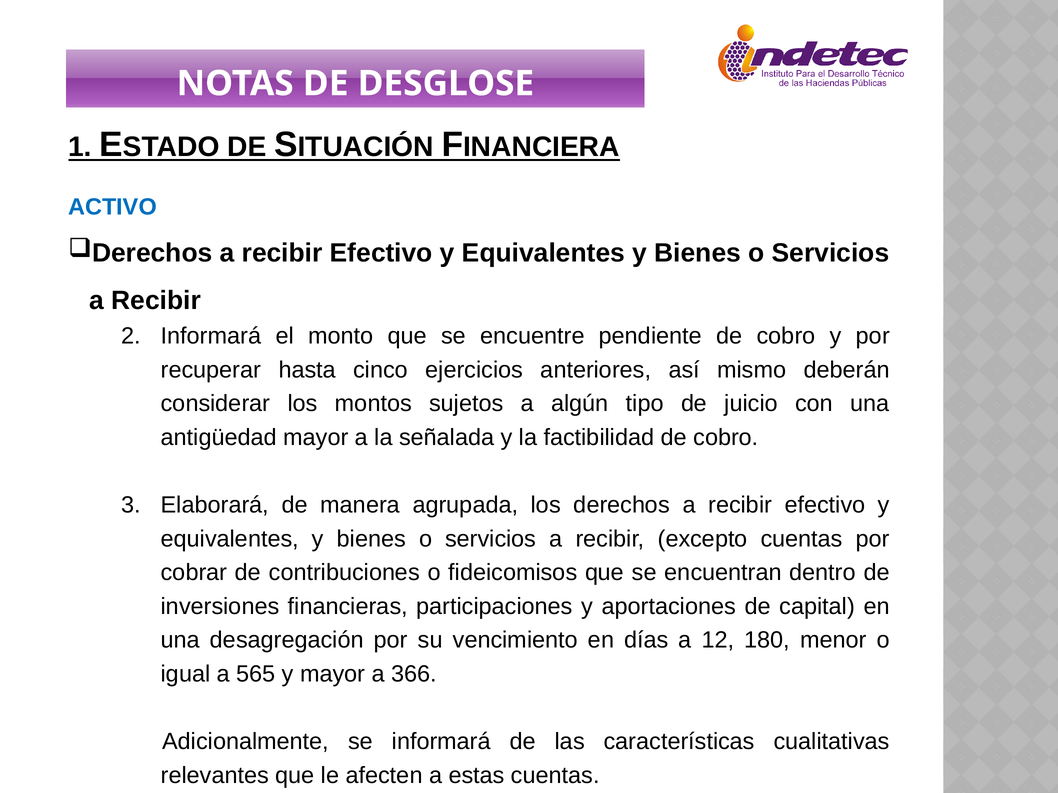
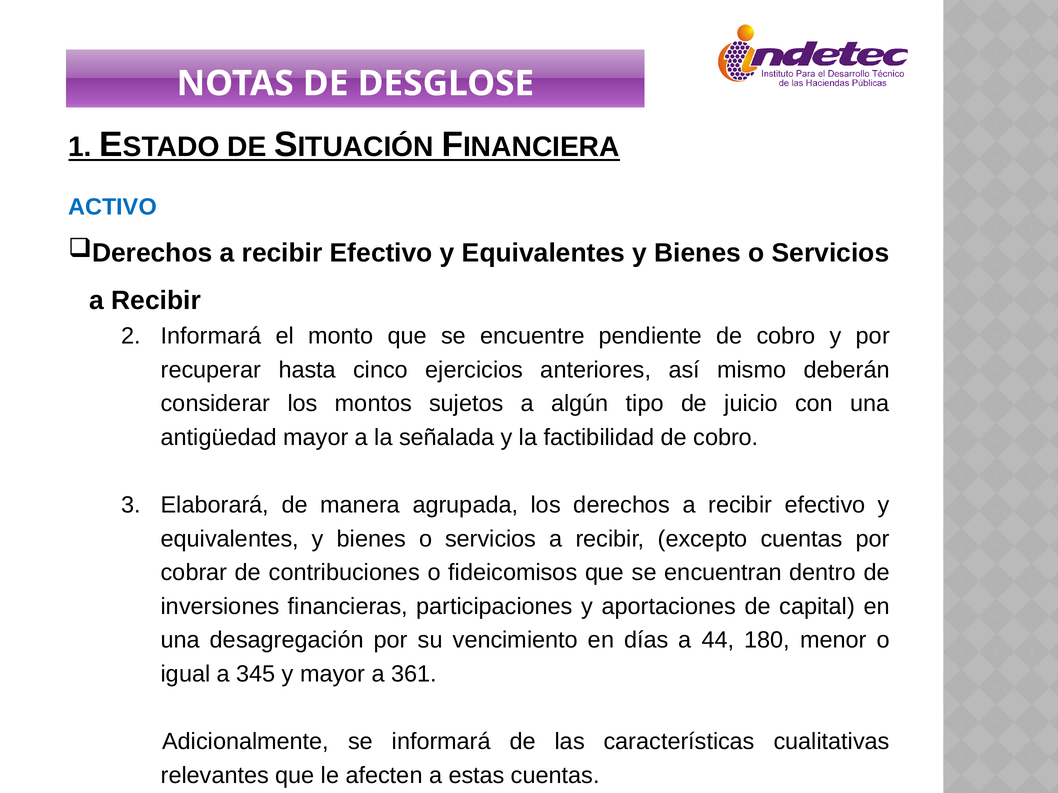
12: 12 -> 44 (718, 641)
565: 565 -> 345 (256, 674)
366: 366 -> 361 (414, 674)
